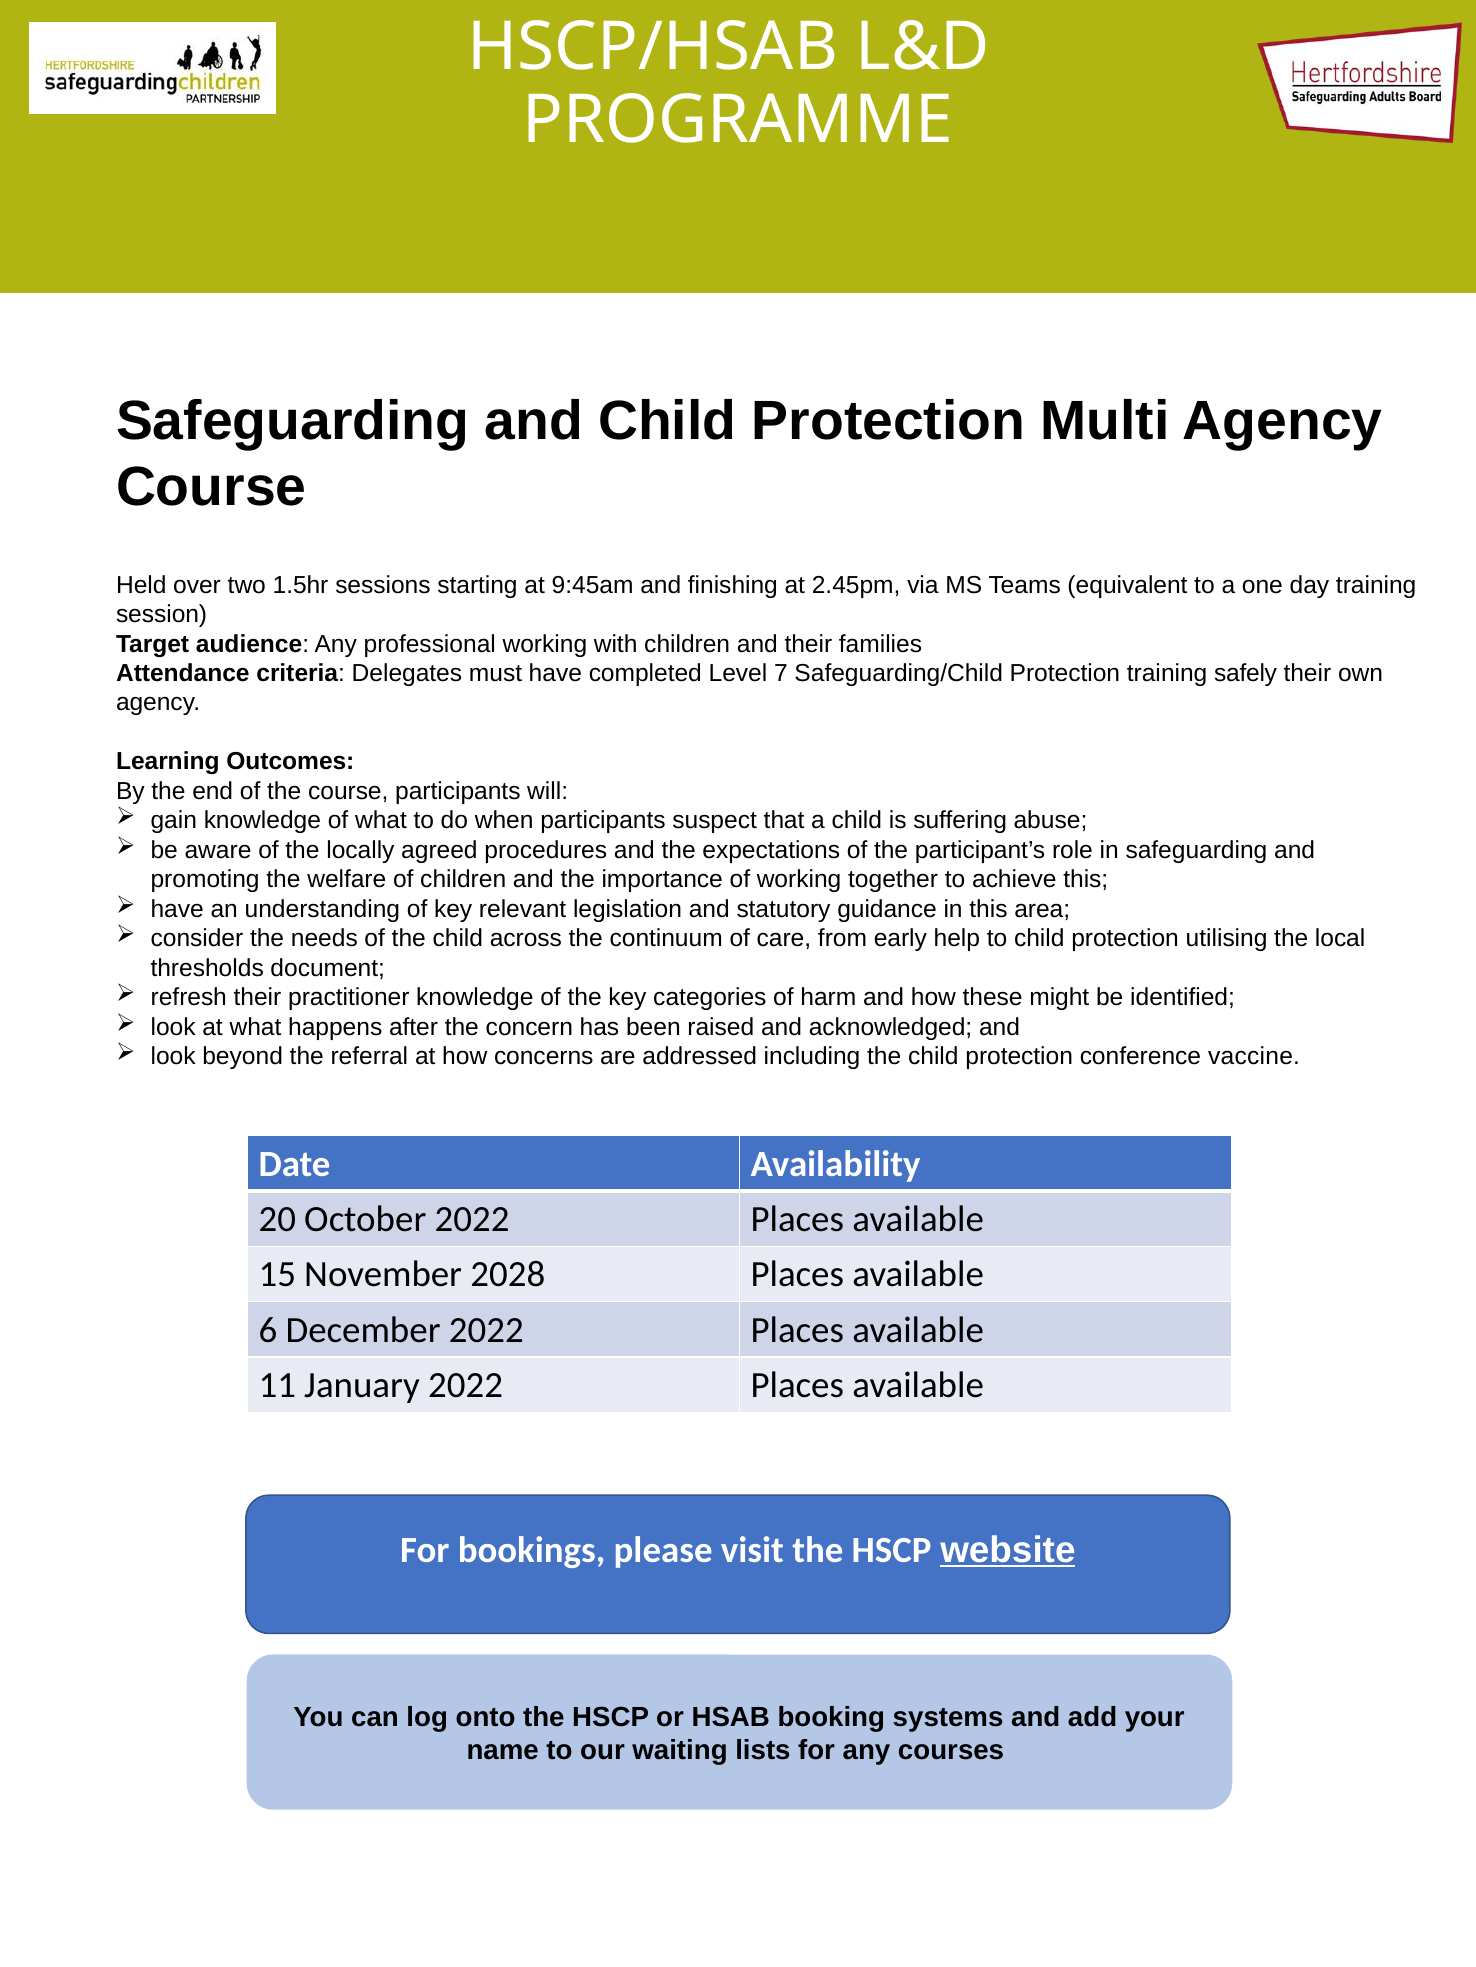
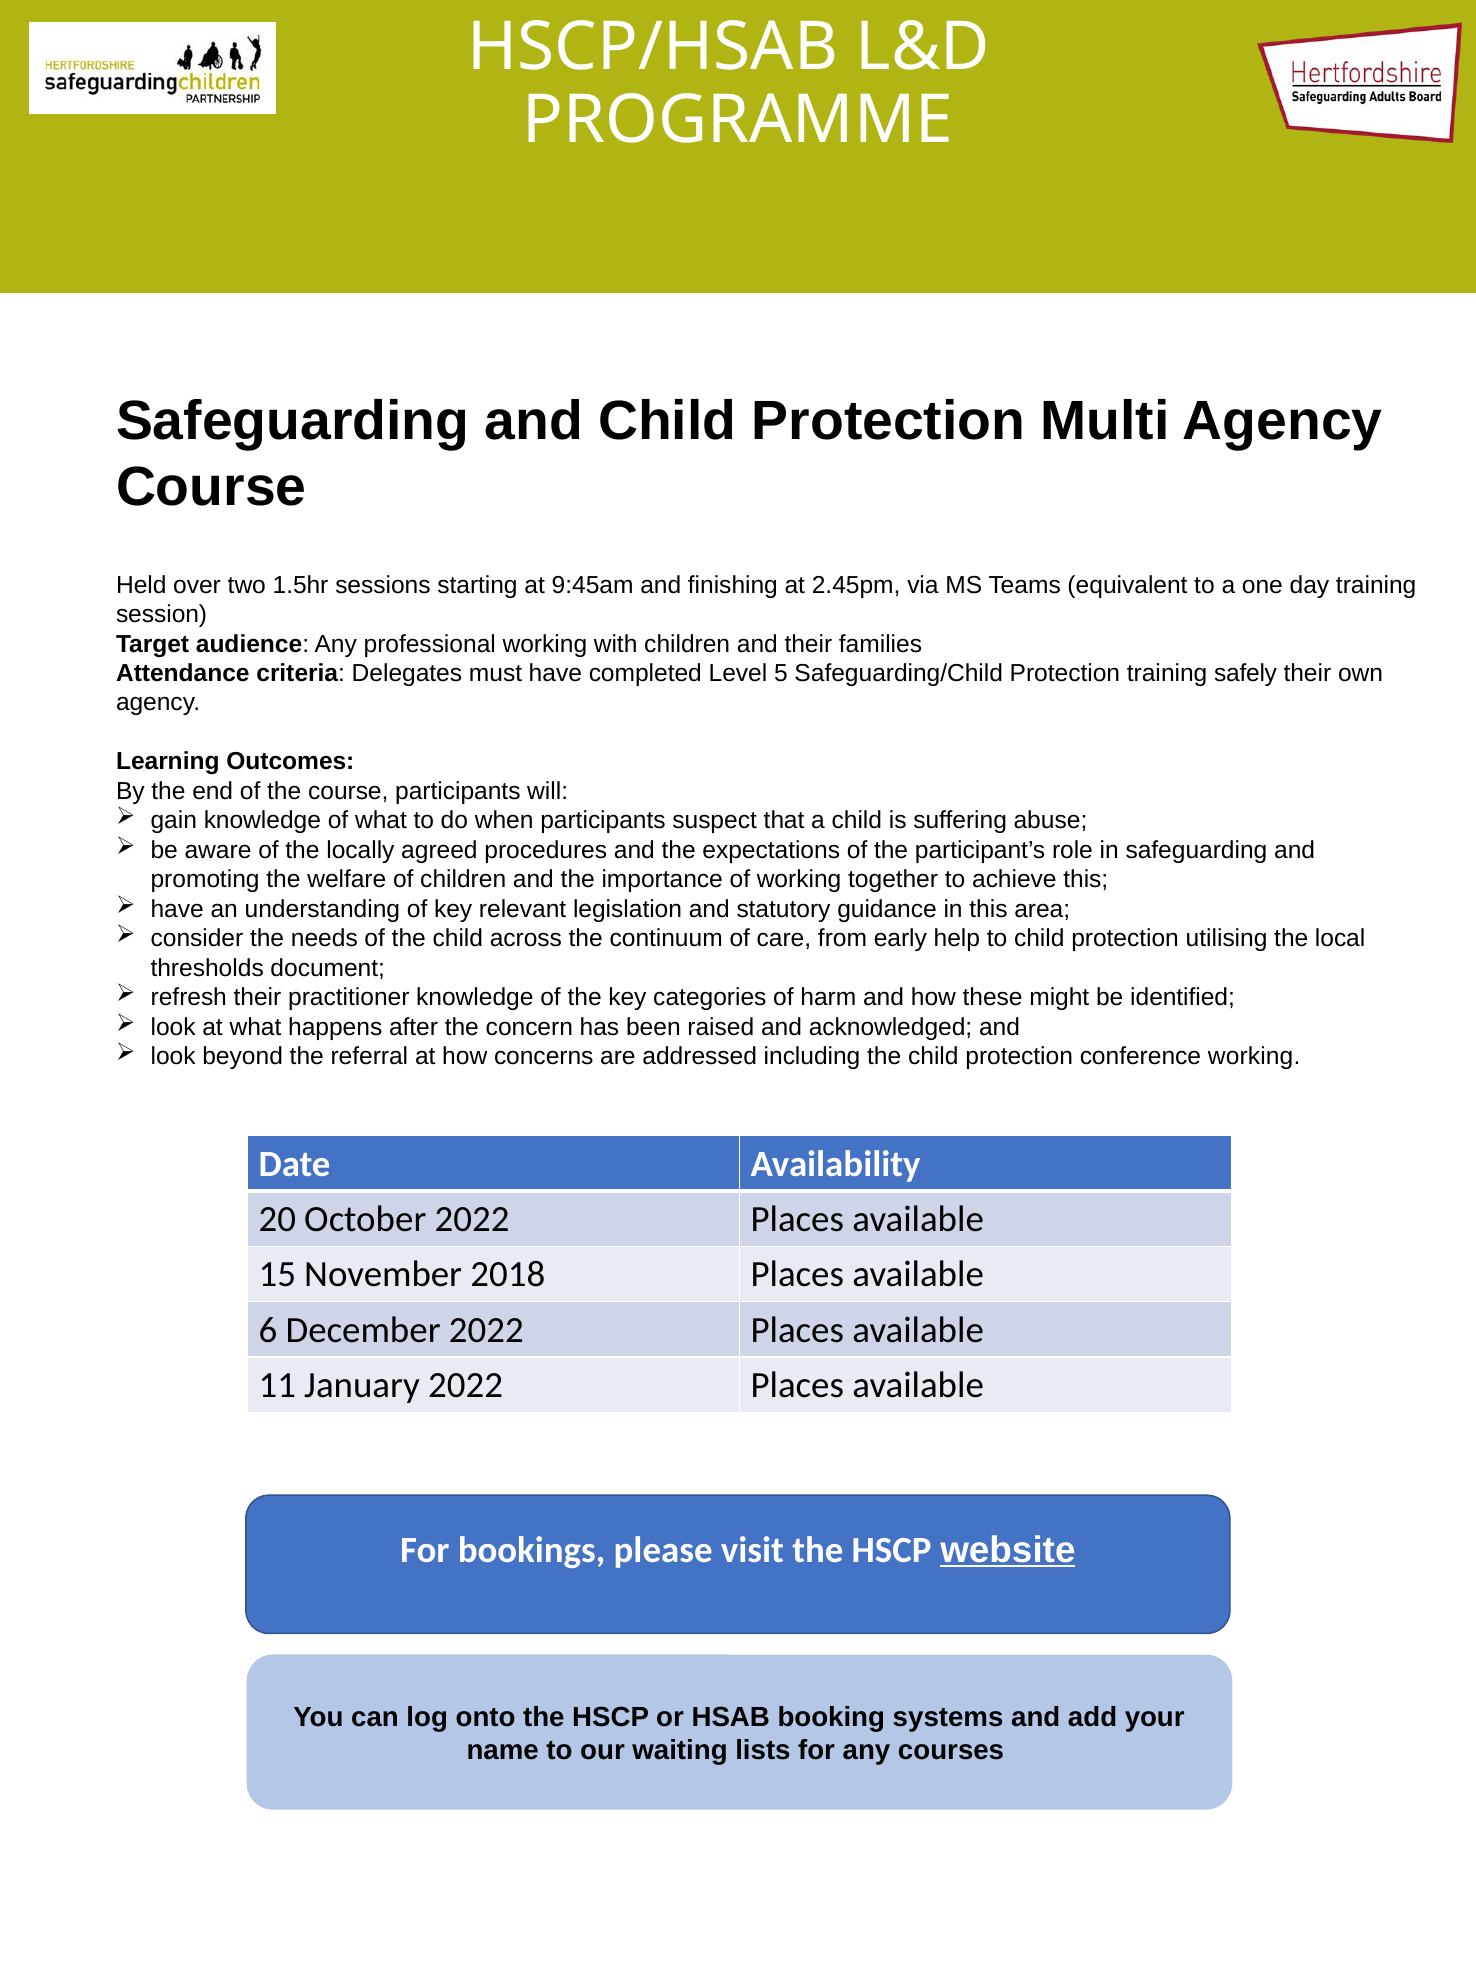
7: 7 -> 5 (781, 674)
conference vaccine: vaccine -> working (1254, 1057)
2028: 2028 -> 2018 (508, 1275)
